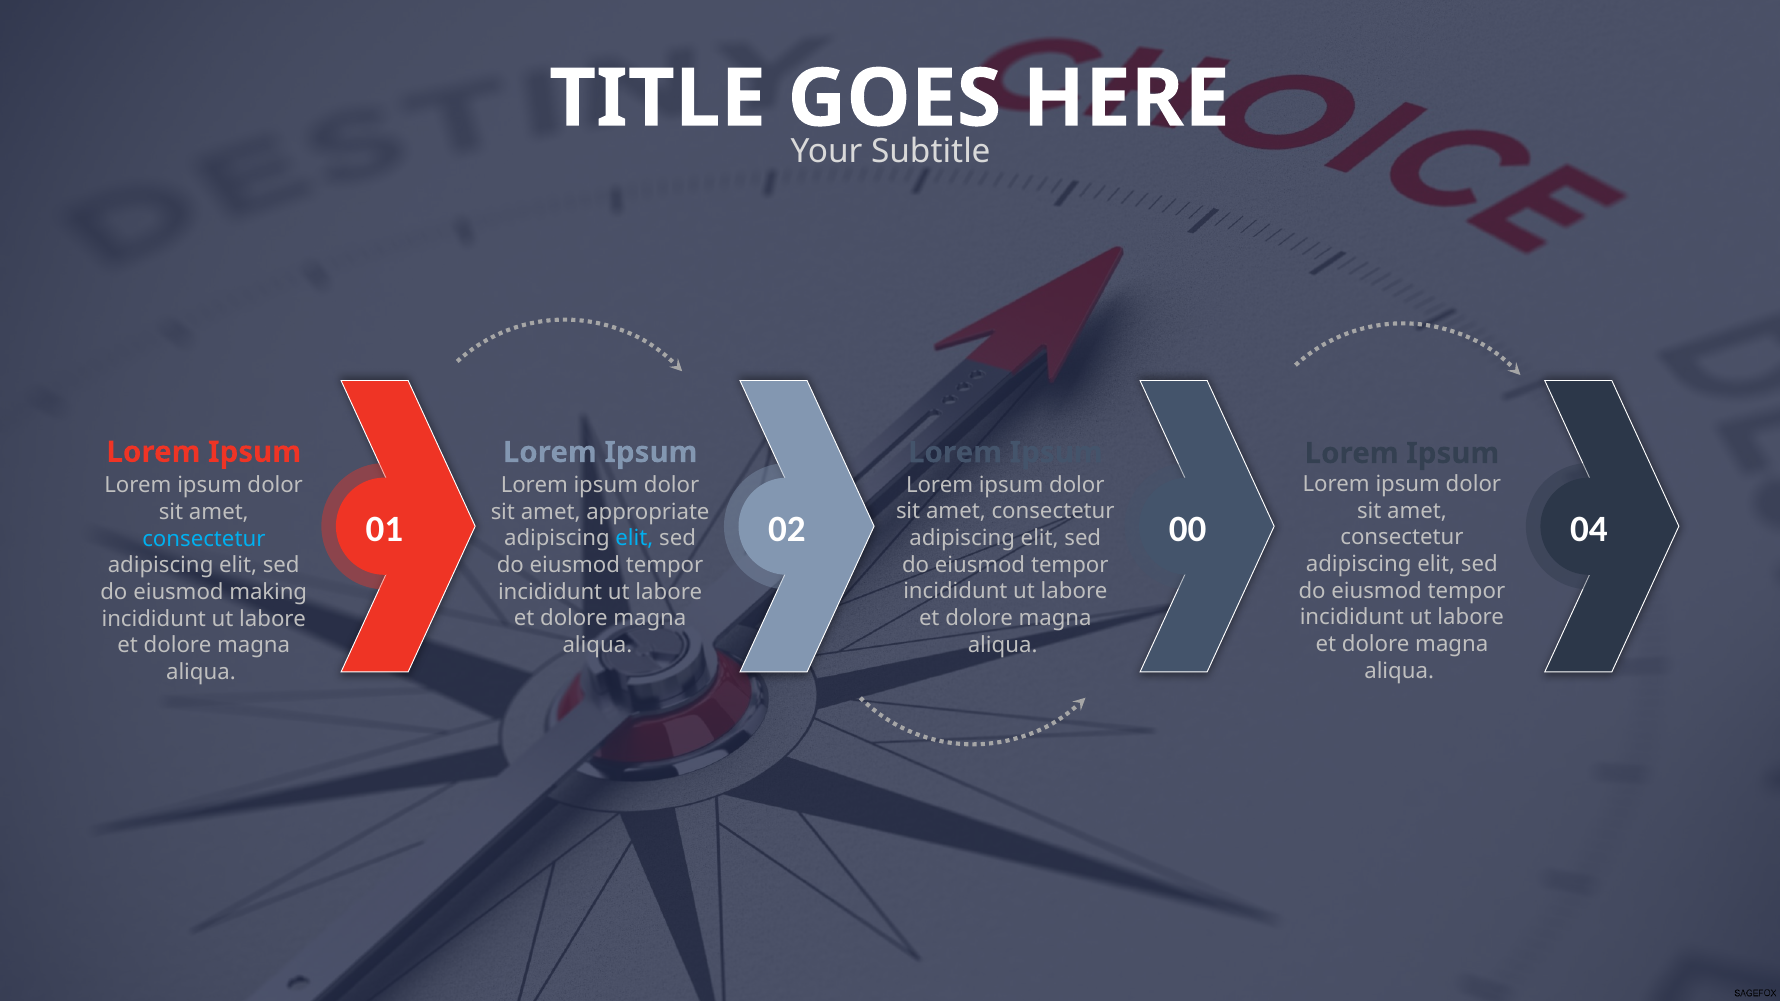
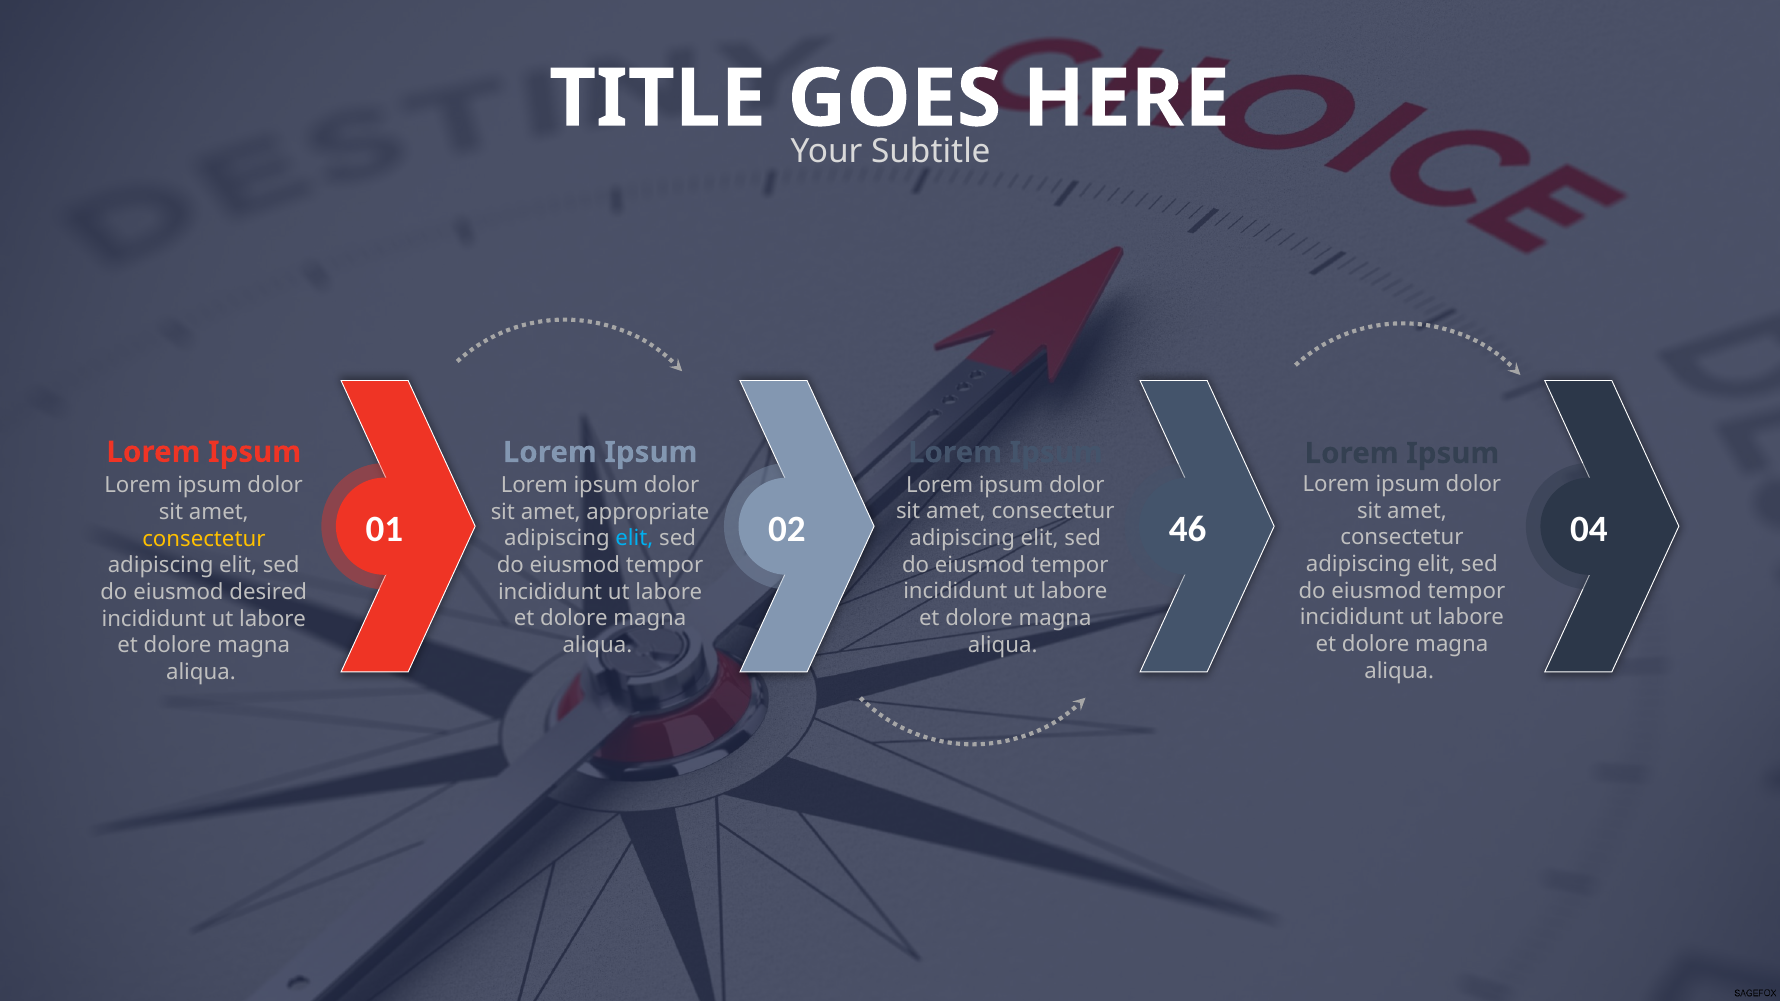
00: 00 -> 46 (1188, 529)
consectetur colour: light blue -> yellow (204, 539)
making: making -> desired (268, 592)
